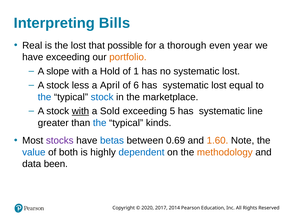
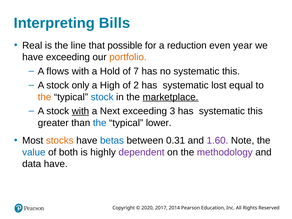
the lost: lost -> line (78, 45)
thorough: thorough -> reduction (187, 45)
slope: slope -> flows (58, 71)
1: 1 -> 7 (136, 71)
no systematic lost: lost -> this (231, 71)
less: less -> only (81, 85)
April: April -> High (110, 85)
6: 6 -> 2 (136, 85)
the colour: blue -> orange (45, 97)
marketplace underline: none -> present (170, 97)
Sold: Sold -> Next (110, 111)
5: 5 -> 3 (172, 111)
has systematic line: line -> this (255, 111)
kinds: kinds -> lower (159, 123)
stocks colour: purple -> orange (60, 141)
0.69: 0.69 -> 0.31 (176, 141)
1.60 colour: orange -> purple (217, 141)
dependent colour: blue -> purple (141, 152)
methodology colour: orange -> purple (225, 152)
data been: been -> have (56, 164)
